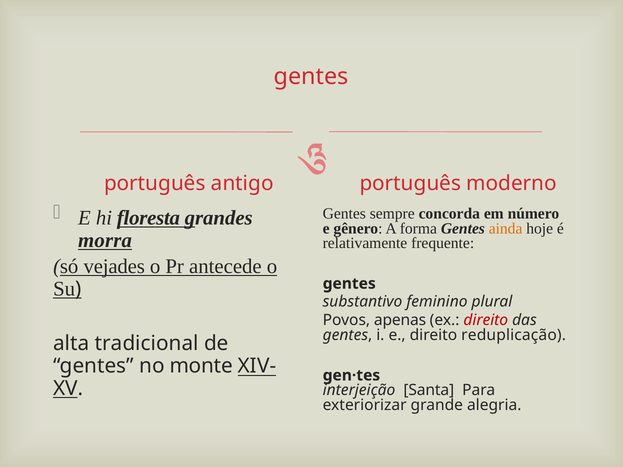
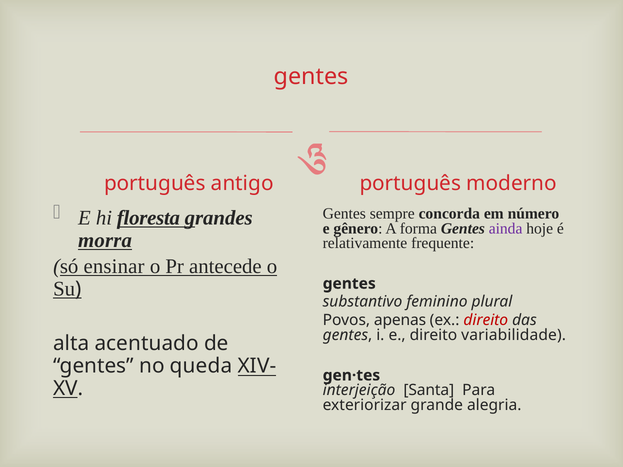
ainda colour: orange -> purple (506, 229)
vejades: vejades -> ensinar (114, 266)
reduplicação: reduplicação -> variabilidade (514, 335)
tradicional: tradicional -> acentuado (147, 344)
monte: monte -> queda (201, 366)
